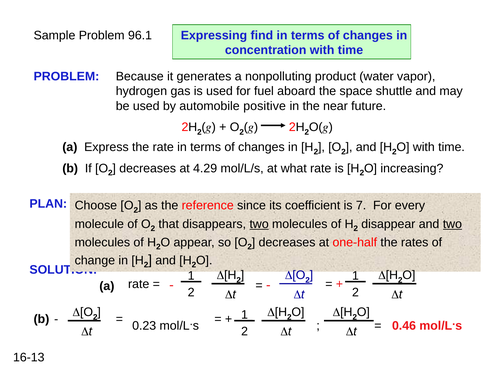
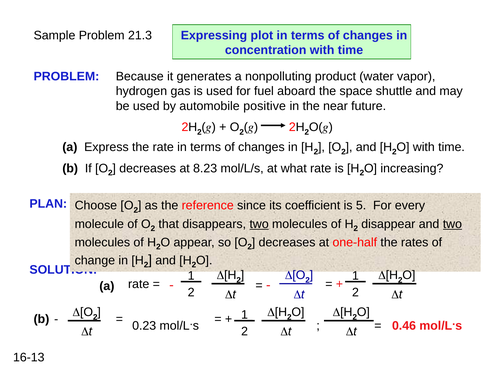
96.1: 96.1 -> 21.3 (140, 35)
find: find -> plot (262, 35)
4.29: 4.29 -> 8.23 (205, 168)
7: 7 -> 5 (361, 205)
